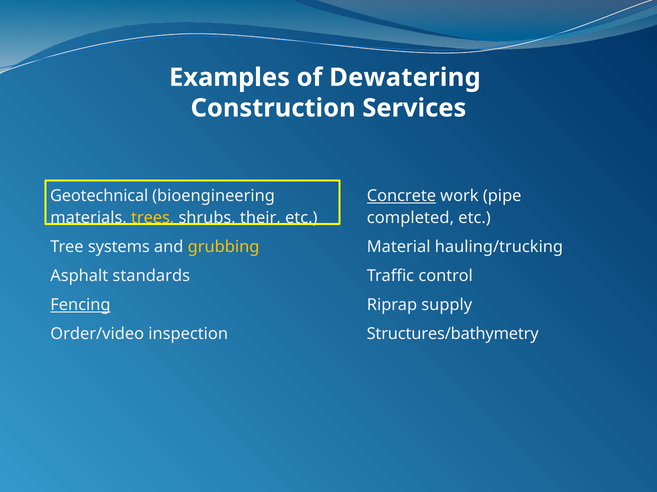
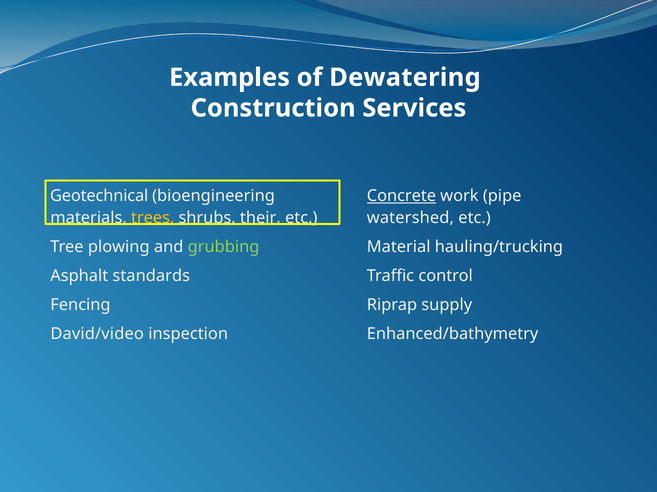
completed: completed -> watershed (410, 218)
systems: systems -> plowing (119, 247)
grubbing colour: yellow -> light green (224, 247)
Fencing underline: present -> none (80, 305)
Order/video: Order/video -> David/video (97, 334)
Structures/bathymetry: Structures/bathymetry -> Enhanced/bathymetry (453, 334)
